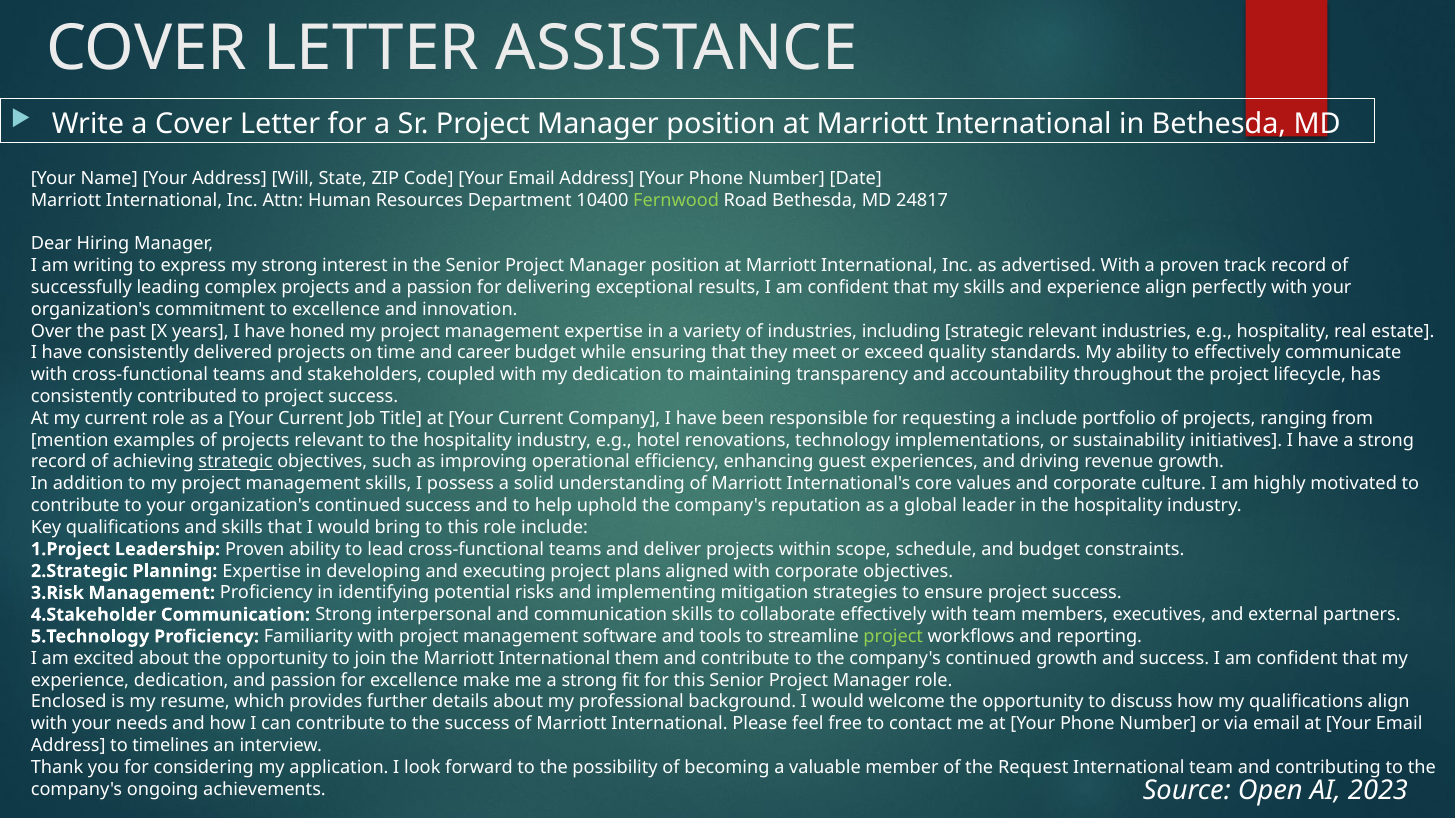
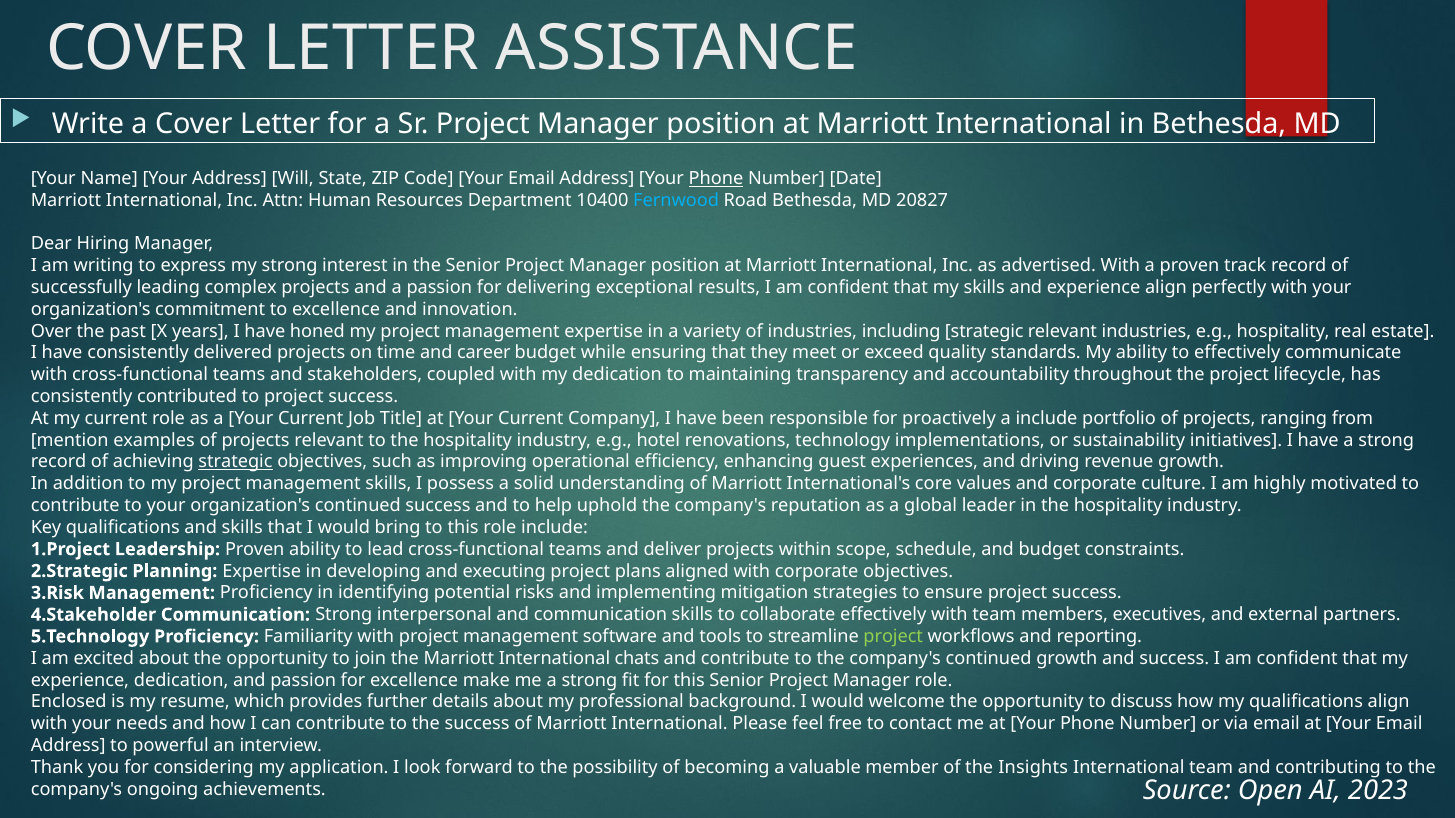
Phone underline: none -> present (716, 178)
Fernwood colour: light green -> light blue (676, 200)
24817: 24817 -> 20827 (922, 200)
requesting: requesting -> proactively (949, 419)
them: them -> chats (637, 659)
timelines: timelines -> powerful (171, 746)
Request: Request -> Insights (1033, 768)
